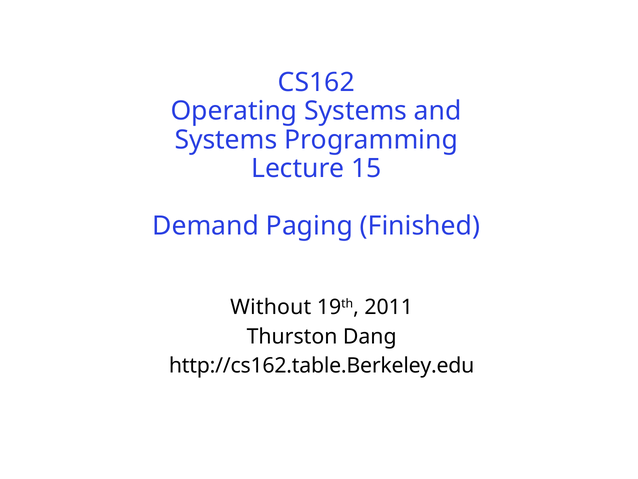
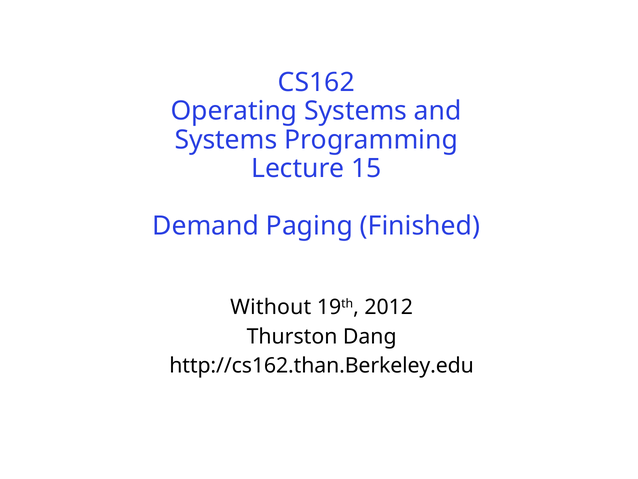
2011: 2011 -> 2012 (389, 307)
http://cs162.table.Berkeley.edu: http://cs162.table.Berkeley.edu -> http://cs162.than.Berkeley.edu (322, 366)
